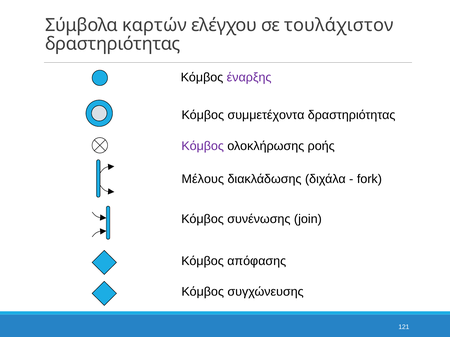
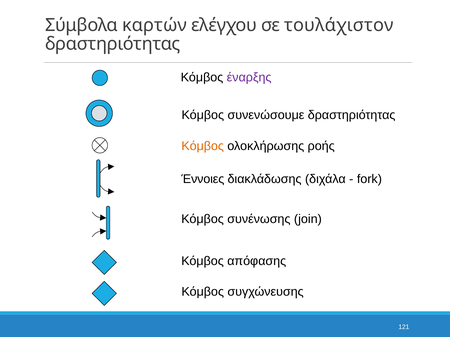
συμμετέχοντα: συμμετέχοντα -> συνενώσουμε (266, 115)
Κόμβος colour: purple -> orange (203, 146)
Μέλους: Μέλους -> Έννοιες (203, 179)
